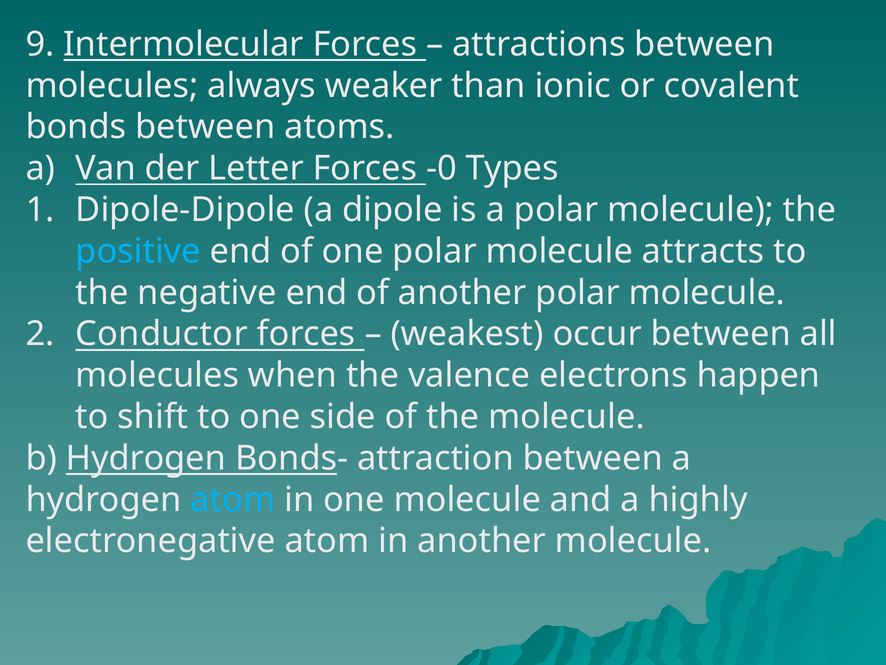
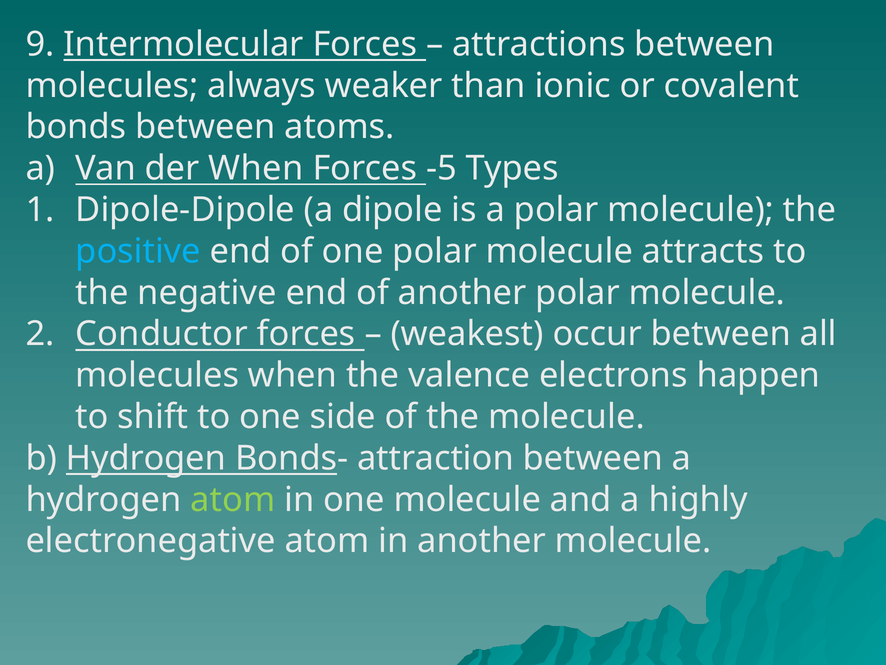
der Letter: Letter -> When (256, 168)
-0: -0 -> -5 (442, 168)
atom colour: light blue -> light green (233, 499)
